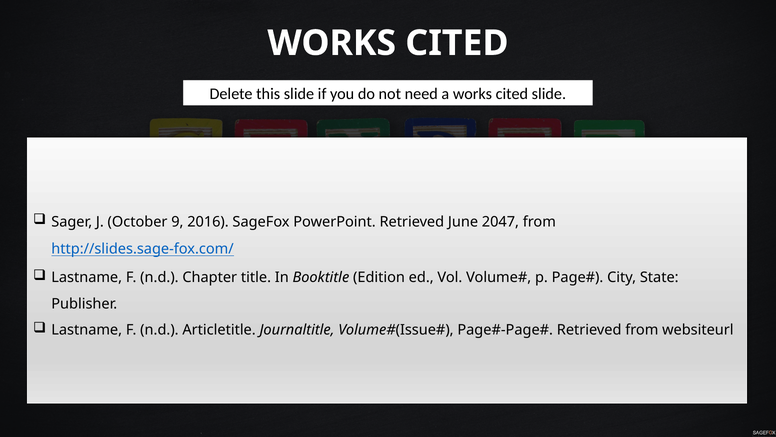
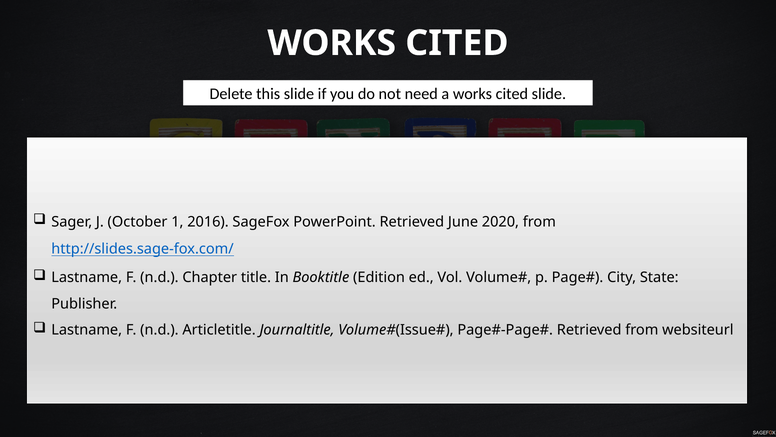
9: 9 -> 1 (177, 221)
2047: 2047 -> 2020 (500, 221)
